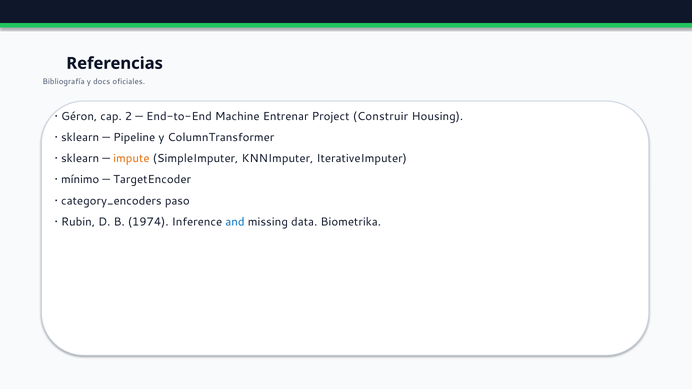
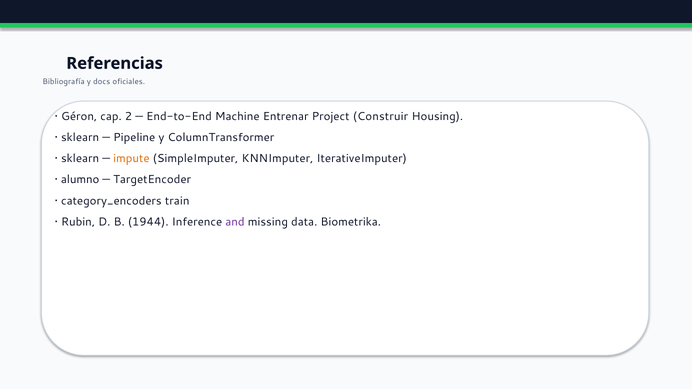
mínimo: mínimo -> alumno (80, 180)
paso: paso -> train (177, 201)
1974: 1974 -> 1944 (148, 222)
and colour: blue -> purple (235, 222)
